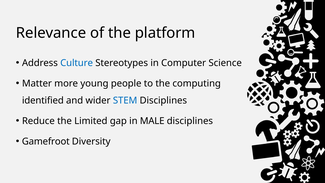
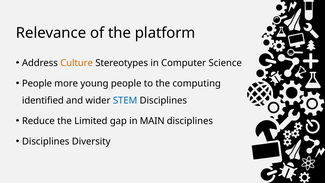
Culture colour: blue -> orange (77, 63)
Matter: Matter -> People (37, 83)
MALE: MALE -> MAIN (152, 121)
Gamefroot: Gamefroot -> Disciplines (46, 141)
